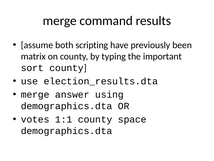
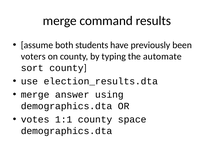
scripting: scripting -> students (92, 45)
matrix: matrix -> voters (33, 56)
important: important -> automate (162, 56)
